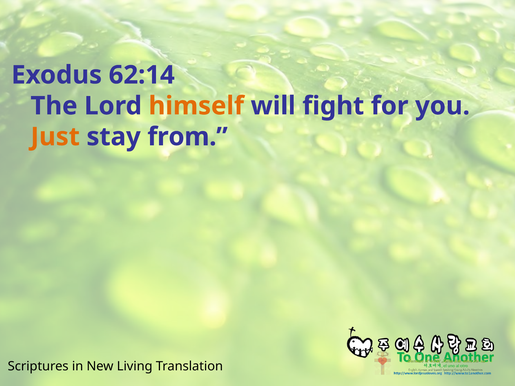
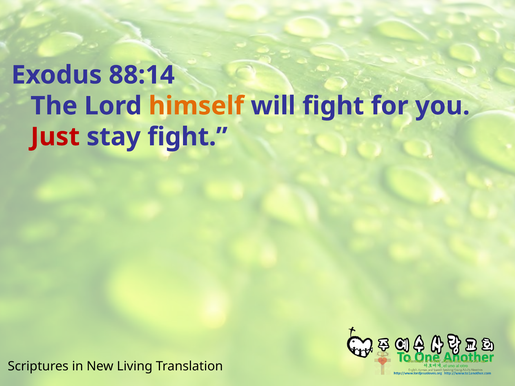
62:14: 62:14 -> 88:14 (142, 75)
Just colour: orange -> red (55, 137)
stay from: from -> fight (187, 137)
